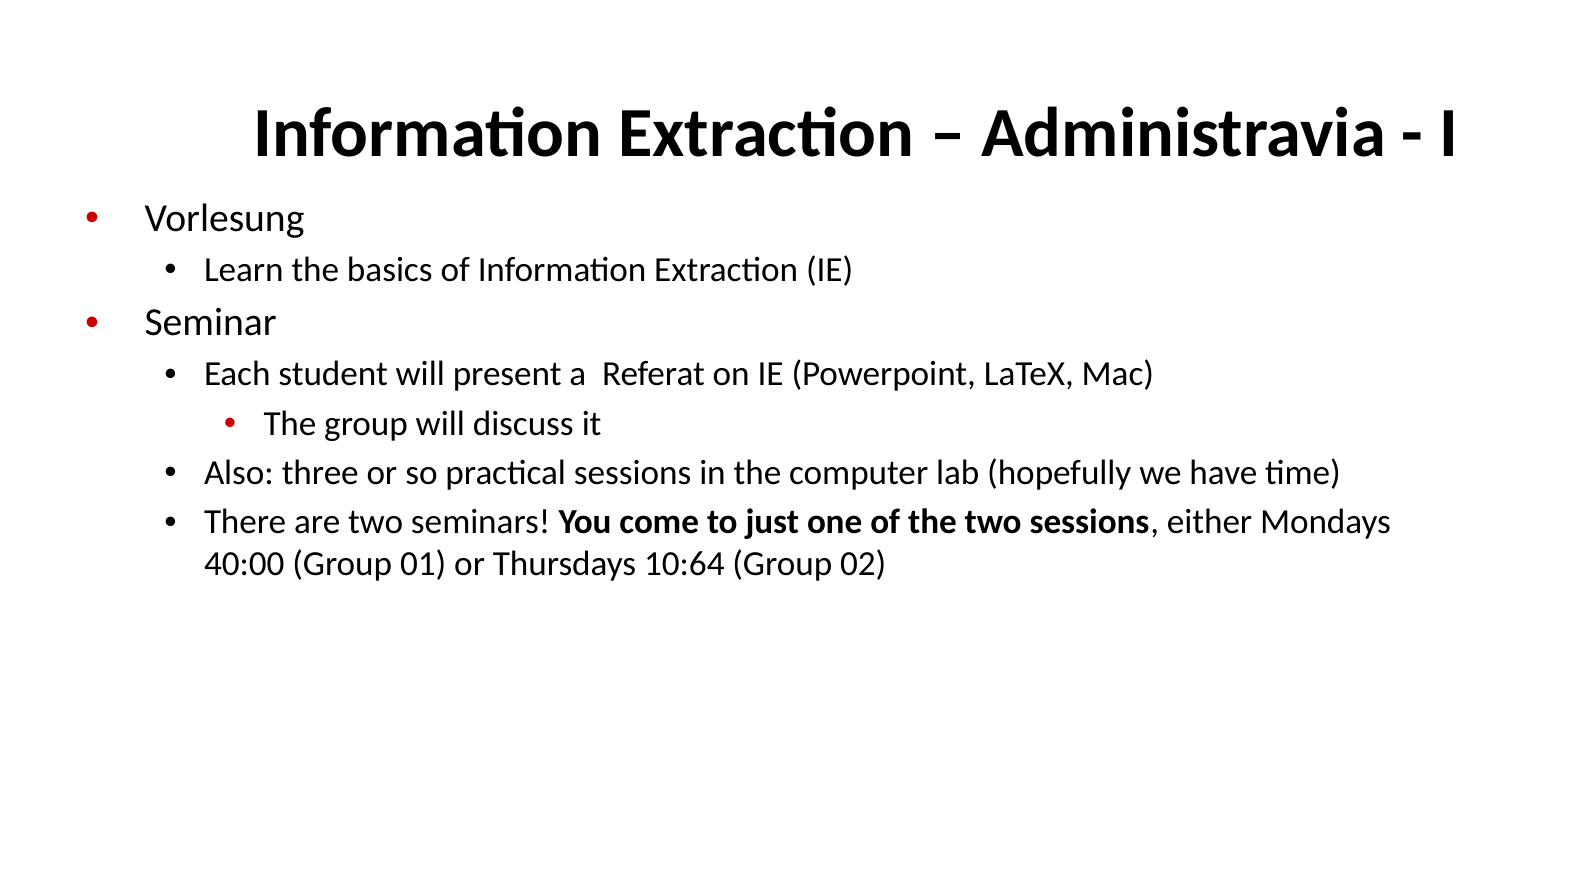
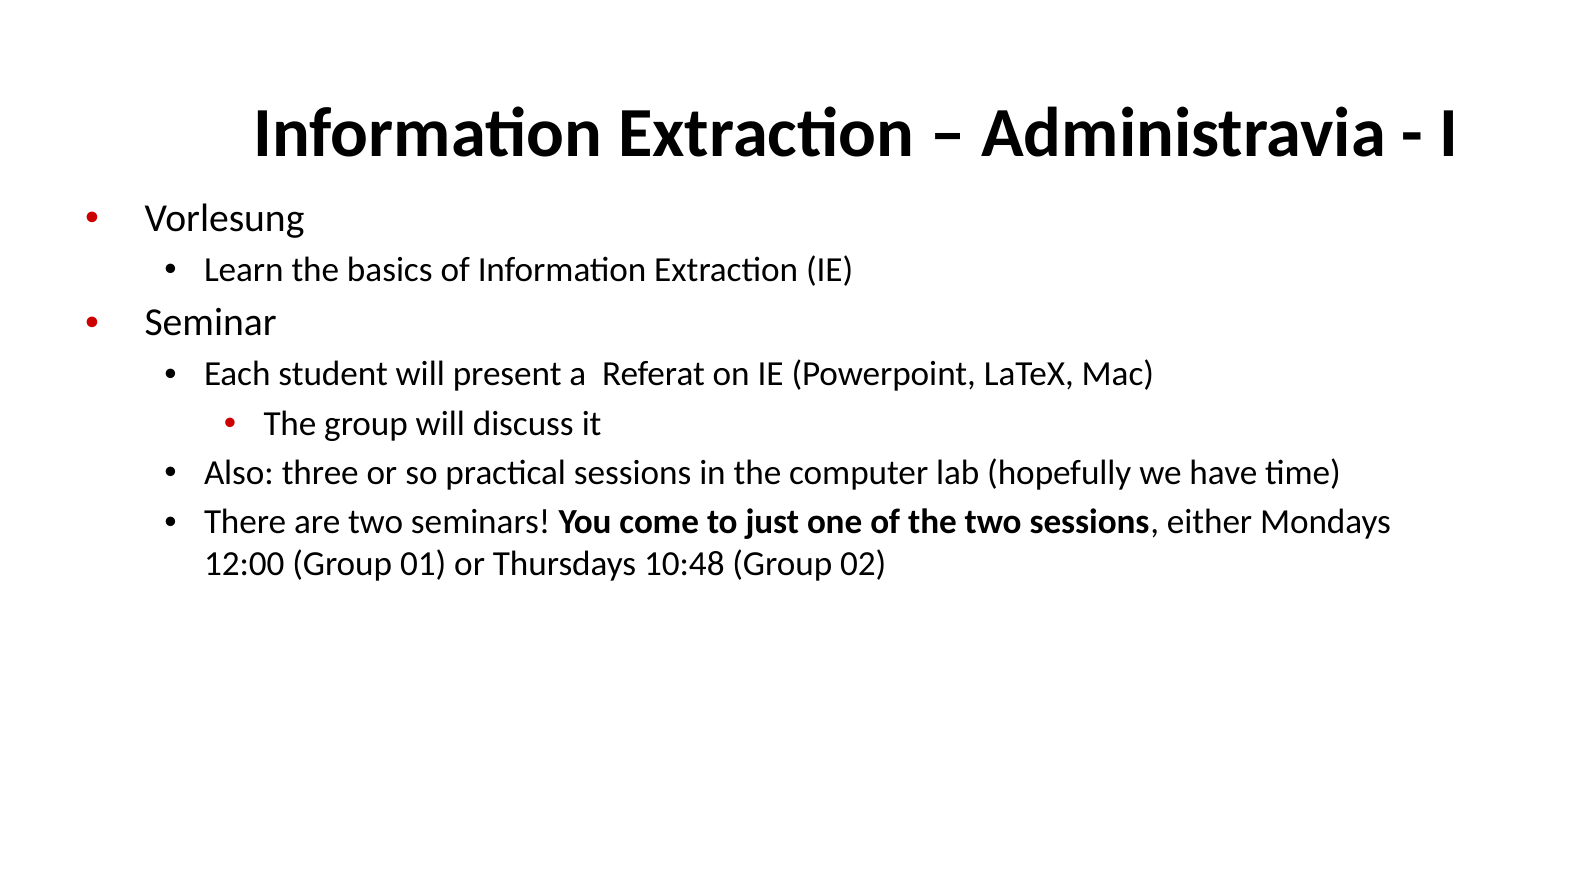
40:00: 40:00 -> 12:00 (244, 565)
10:64: 10:64 -> 10:48 (684, 565)
